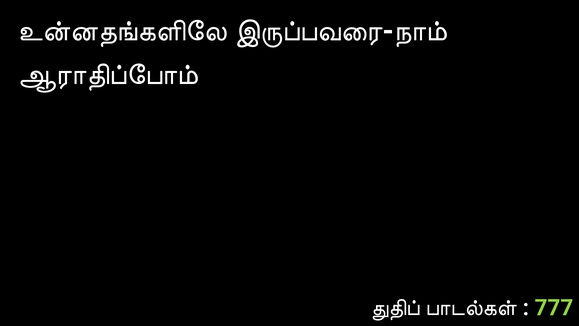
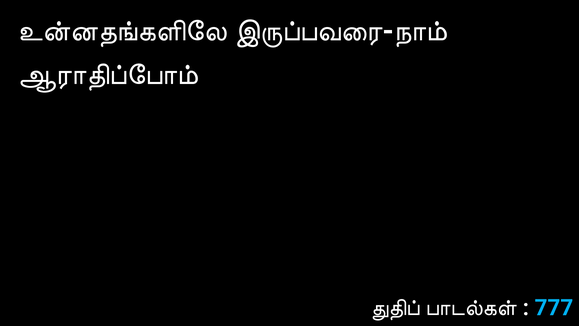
777 colour: light green -> light blue (554, 307)
